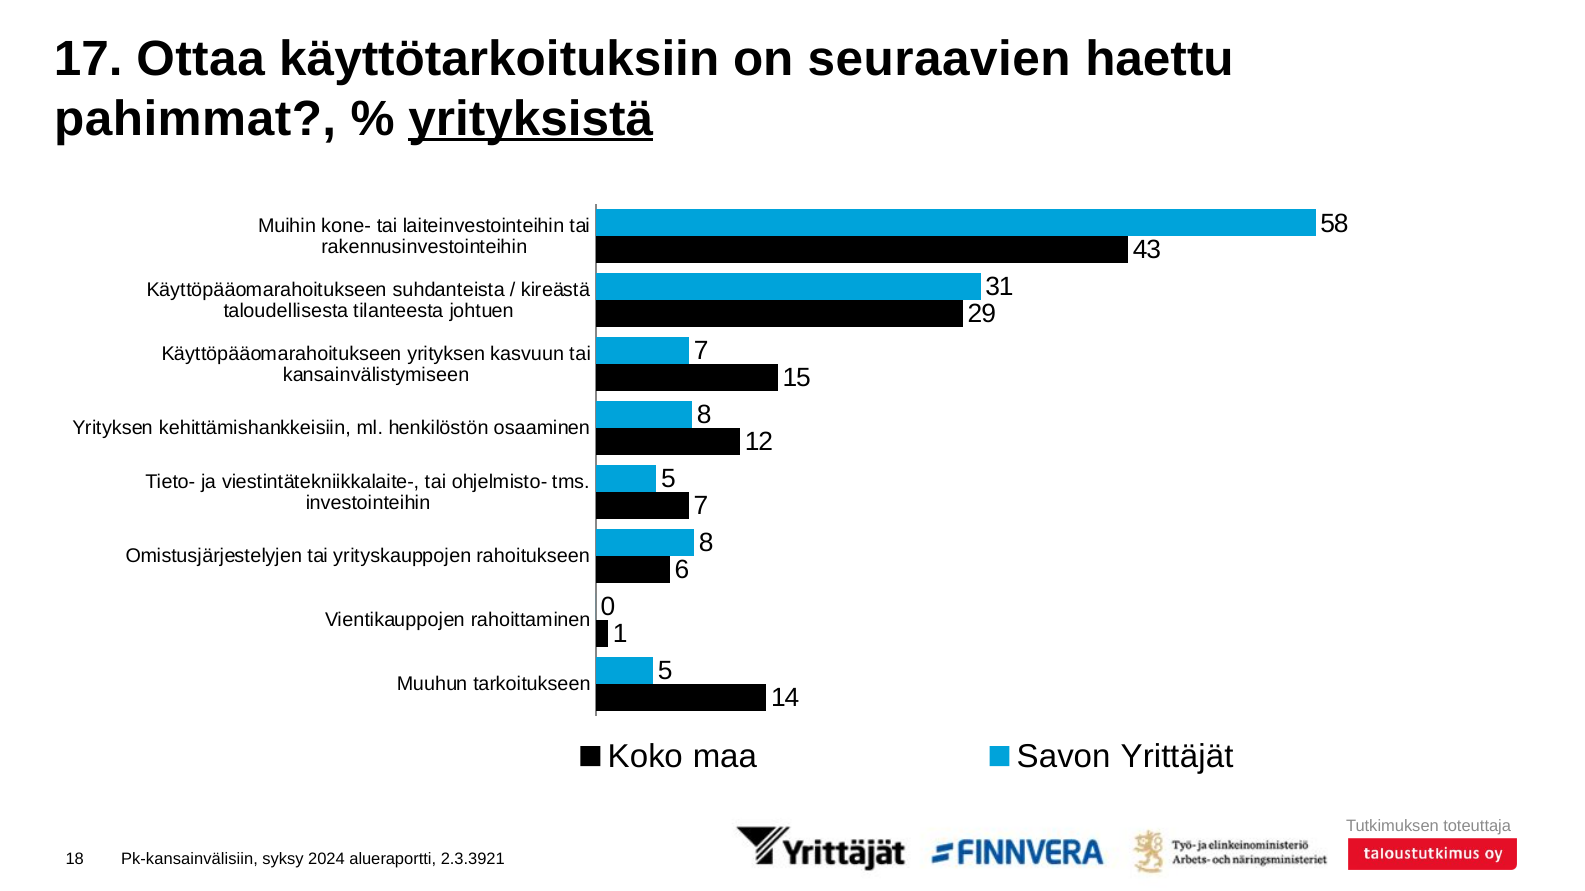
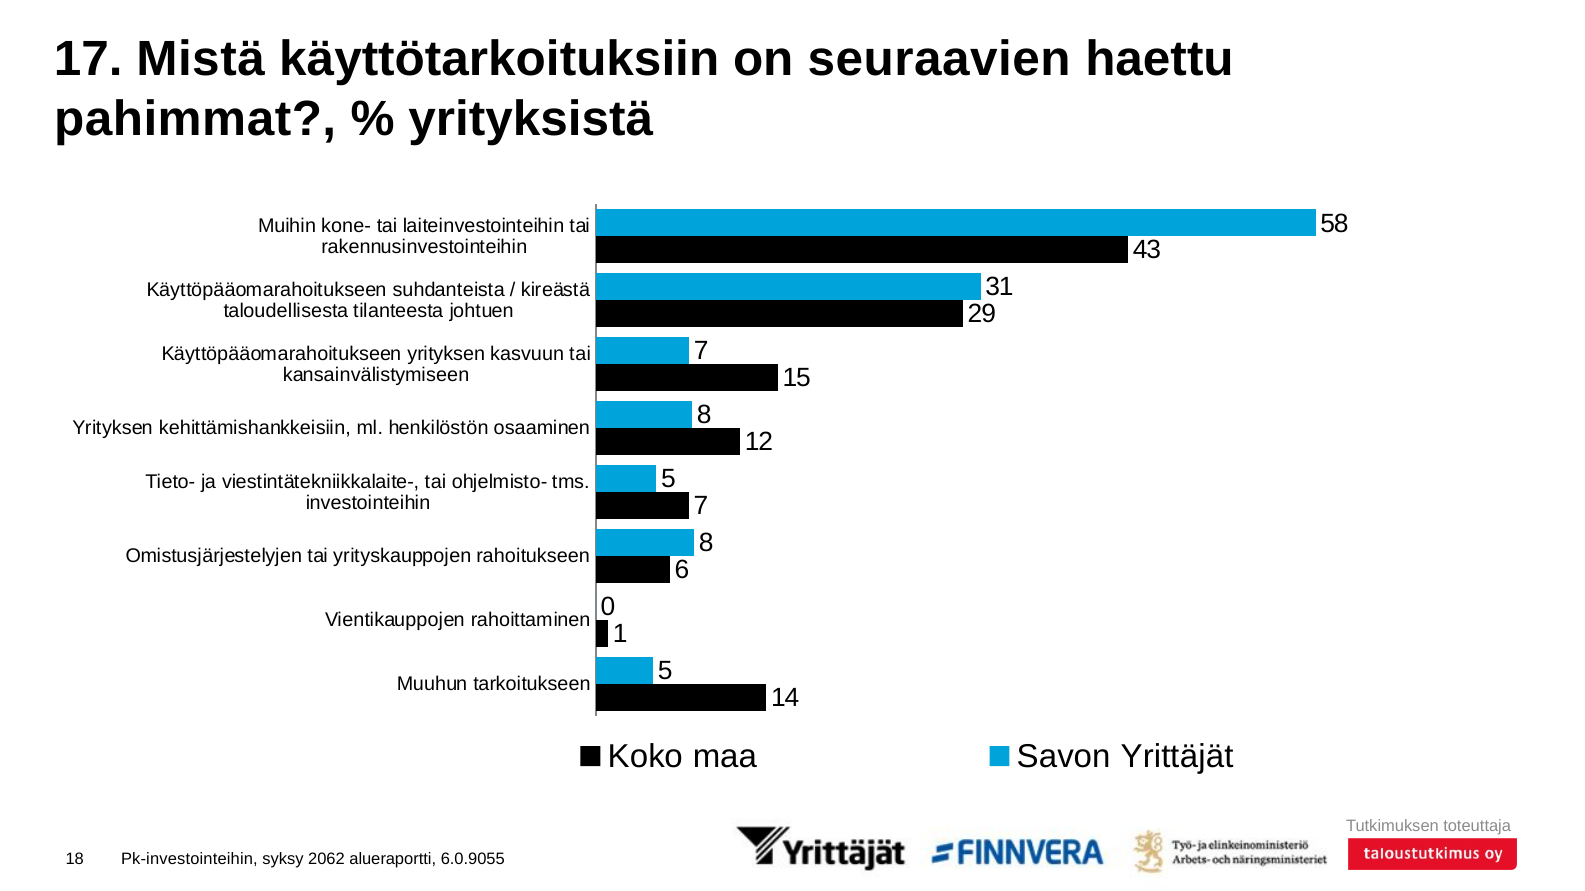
Ottaa: Ottaa -> Mistä (201, 59)
yrityksistä underline: present -> none (531, 119)
Pk-kansainvälisiin: Pk-kansainvälisiin -> Pk-investointeihin (189, 859)
2024: 2024 -> 2062 (326, 859)
2.3.3921: 2.3.3921 -> 6.0.9055 (473, 859)
